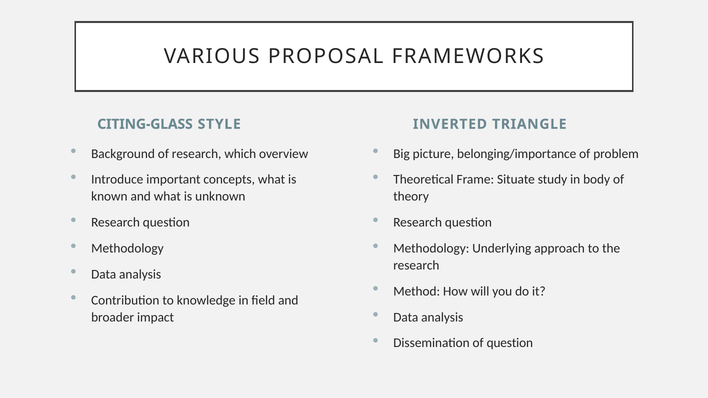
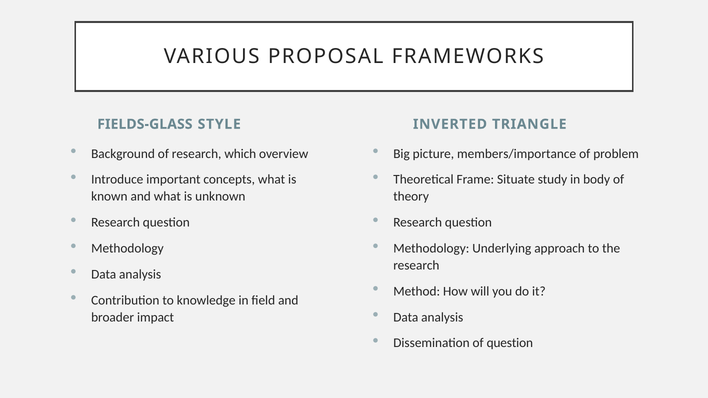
CITING-GLASS: CITING-GLASS -> FIELDS-GLASS (145, 124)
belonging/importance: belonging/importance -> members/importance (517, 154)
